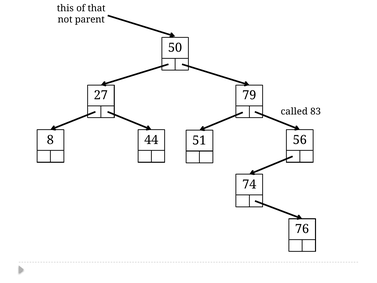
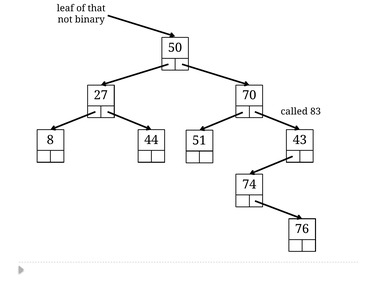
this: this -> leaf (65, 8)
parent: parent -> binary (90, 19)
79: 79 -> 70 (249, 95)
56: 56 -> 43 (300, 140)
